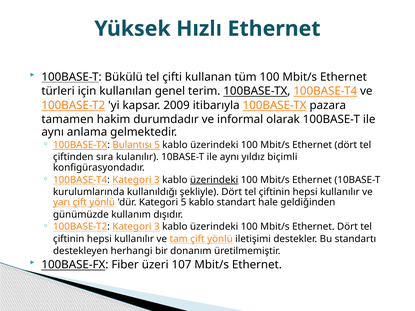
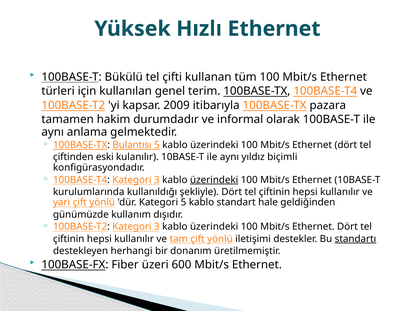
sıra: sıra -> eski (105, 157)
standartı underline: none -> present (355, 239)
107: 107 -> 600 (181, 265)
